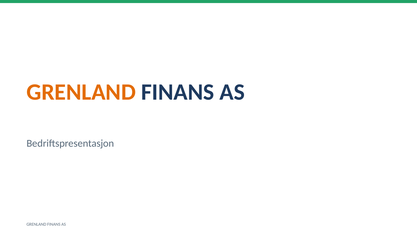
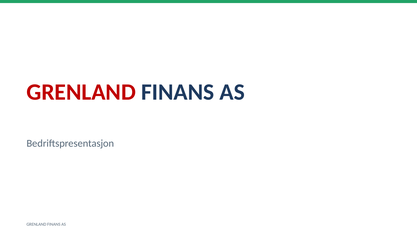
GRENLAND colour: orange -> red (81, 92)
